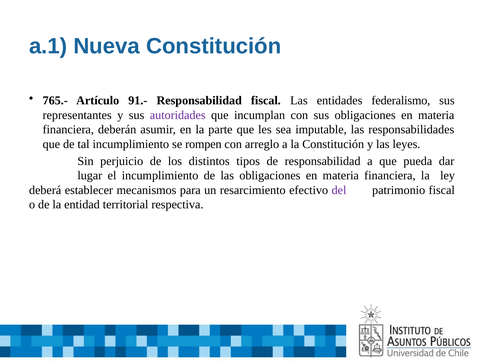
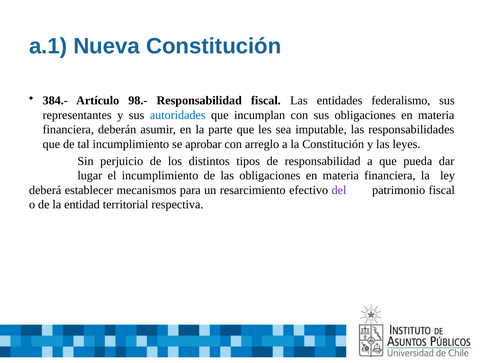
765.-: 765.- -> 384.- (55, 101)
91.-: 91.- -> 98.- (138, 101)
autoridades colour: purple -> blue (178, 115)
rompen: rompen -> aprobar (203, 144)
